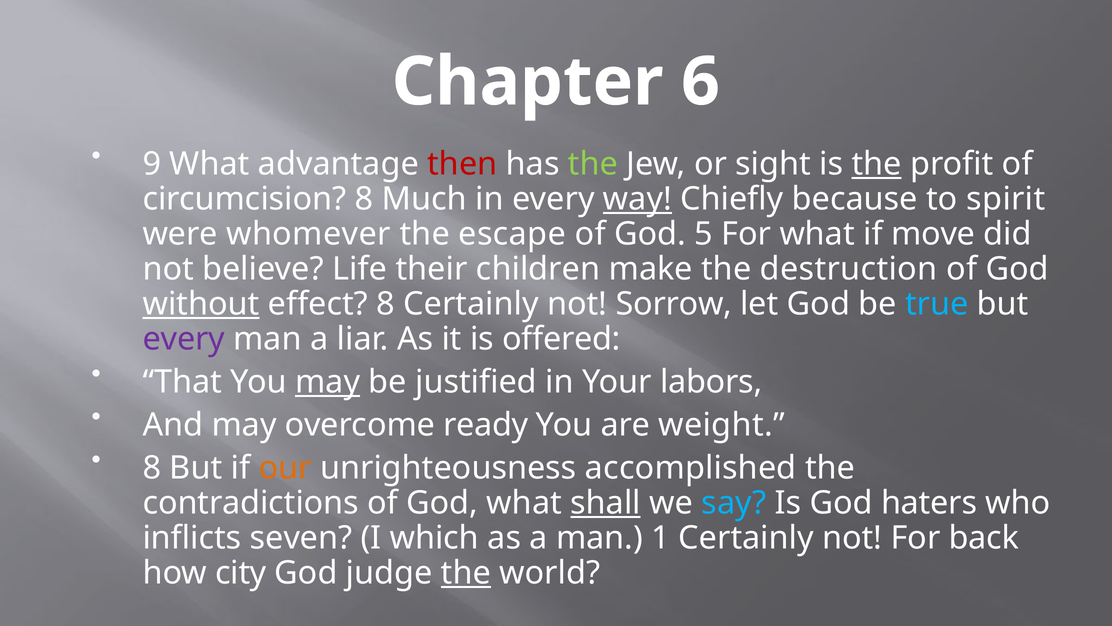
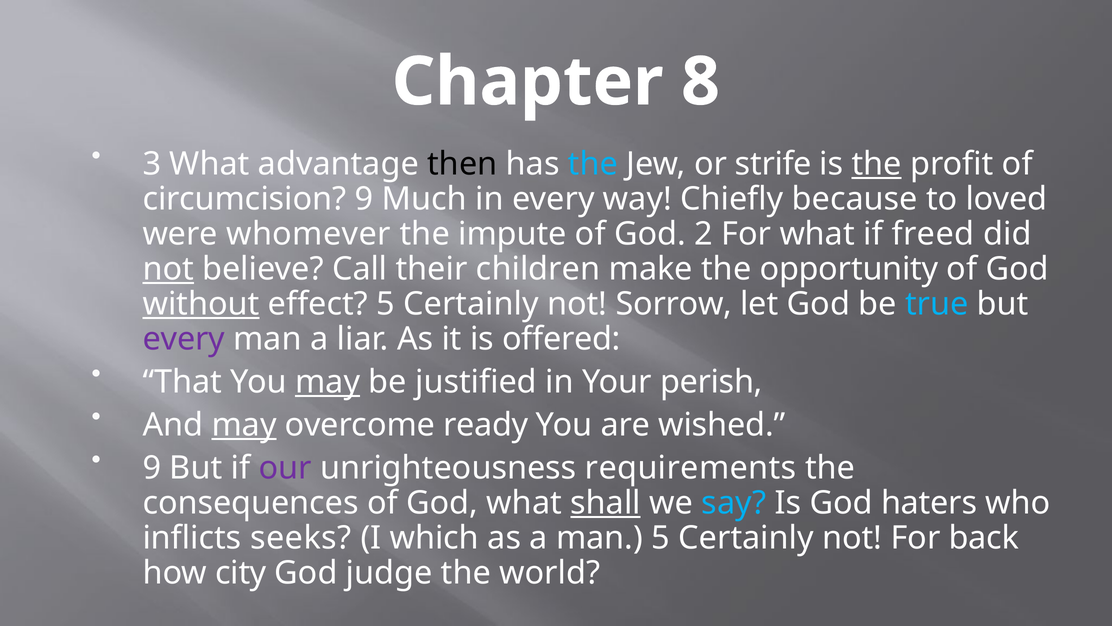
6: 6 -> 8 (701, 82)
9: 9 -> 3 (152, 164)
then colour: red -> black (462, 164)
the colour: light green -> light blue (593, 164)
sight: sight -> strife (773, 164)
circumcision 8: 8 -> 9 (364, 199)
way underline: present -> none (637, 199)
spirit: spirit -> loved (1006, 199)
escape: escape -> impute (512, 234)
5: 5 -> 2 (704, 234)
move: move -> freed (933, 234)
not underline: none -> present (168, 269)
Life: Life -> Call (360, 269)
destruction: destruction -> opportunity (849, 269)
effect 8: 8 -> 5 (386, 304)
labors: labors -> perish (711, 382)
may underline: none -> present (244, 425)
weight: weight -> wished (722, 425)
8: 8 -> 9 (152, 467)
our colour: orange -> purple (285, 467)
accomplished: accomplished -> requirements (691, 467)
contradictions: contradictions -> consequences (251, 502)
seven: seven -> seeks (301, 538)
man 1: 1 -> 5 (661, 538)
the underline: present -> none (466, 573)
